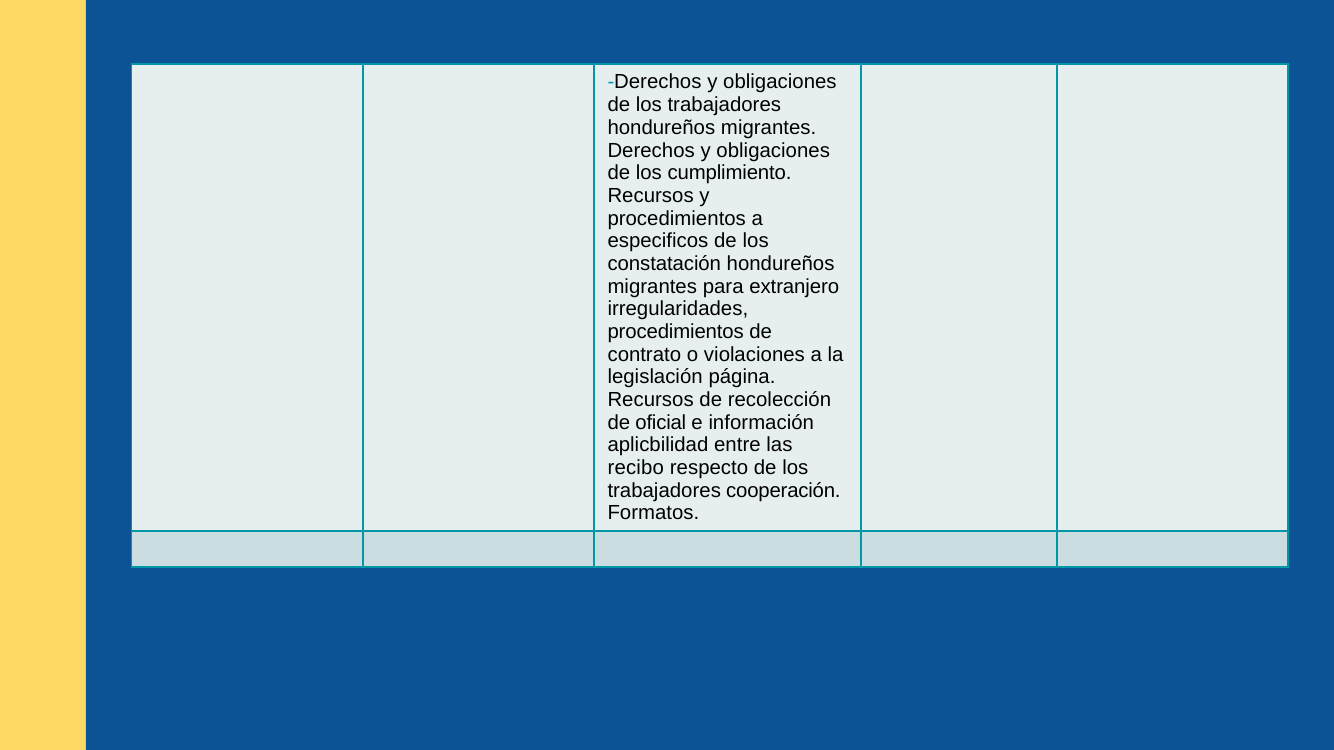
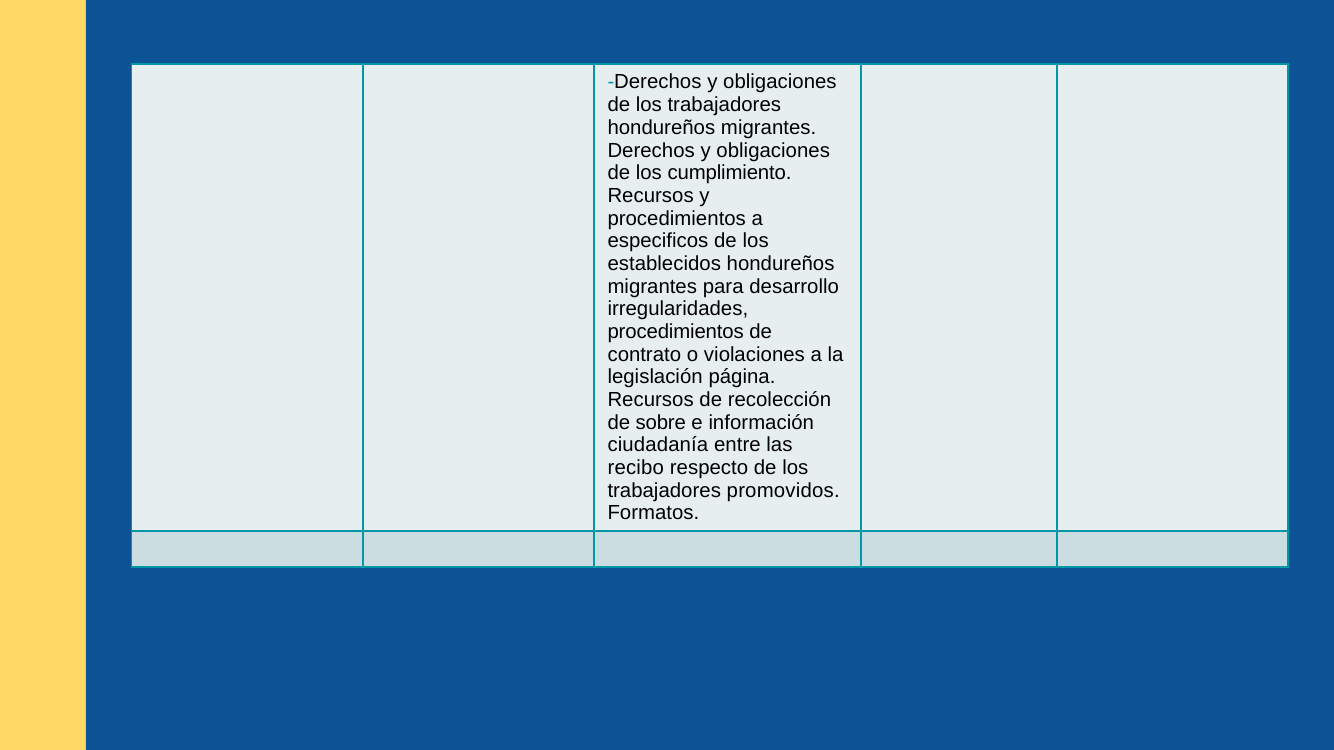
constatación: constatación -> establecidos (664, 264)
extranjero: extranjero -> desarrollo (794, 286)
oficial: oficial -> sobre (661, 423)
aplicbilidad: aplicbilidad -> ciudadanía (658, 445)
cooperación: cooperación -> promovidos (783, 491)
